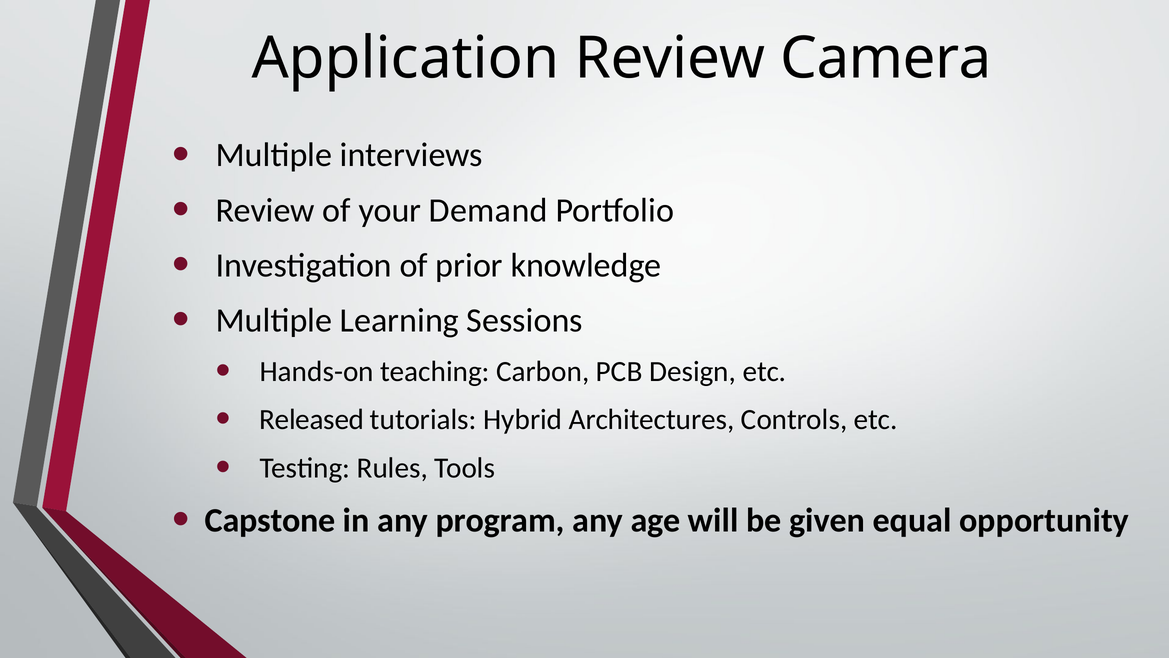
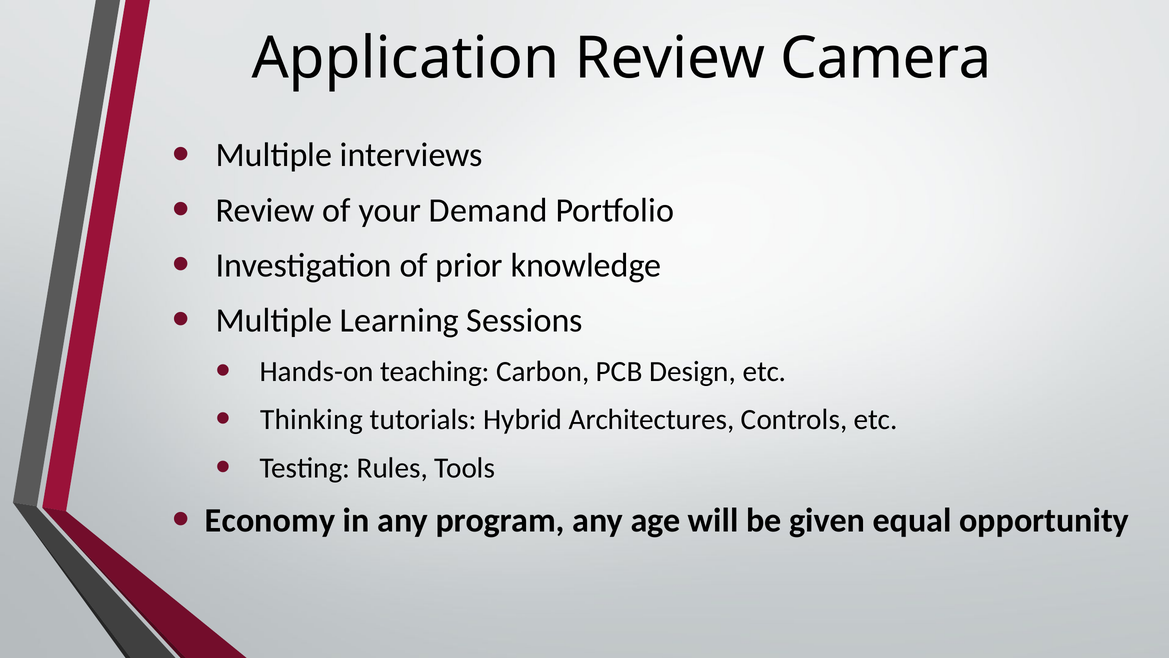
Released: Released -> Thinking (311, 419)
Capstone: Capstone -> Economy (270, 520)
